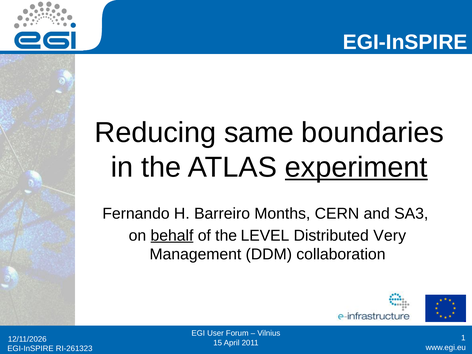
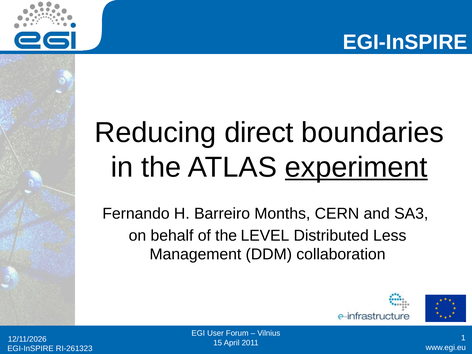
same: same -> direct (259, 133)
behalf underline: present -> none (172, 236)
Very: Very -> Less (390, 236)
